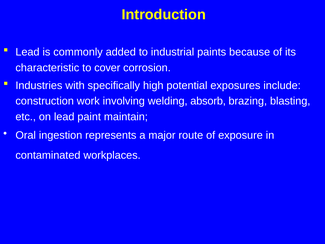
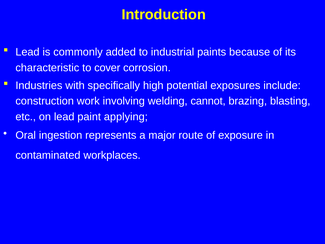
absorb: absorb -> cannot (208, 101)
maintain: maintain -> applying (126, 117)
